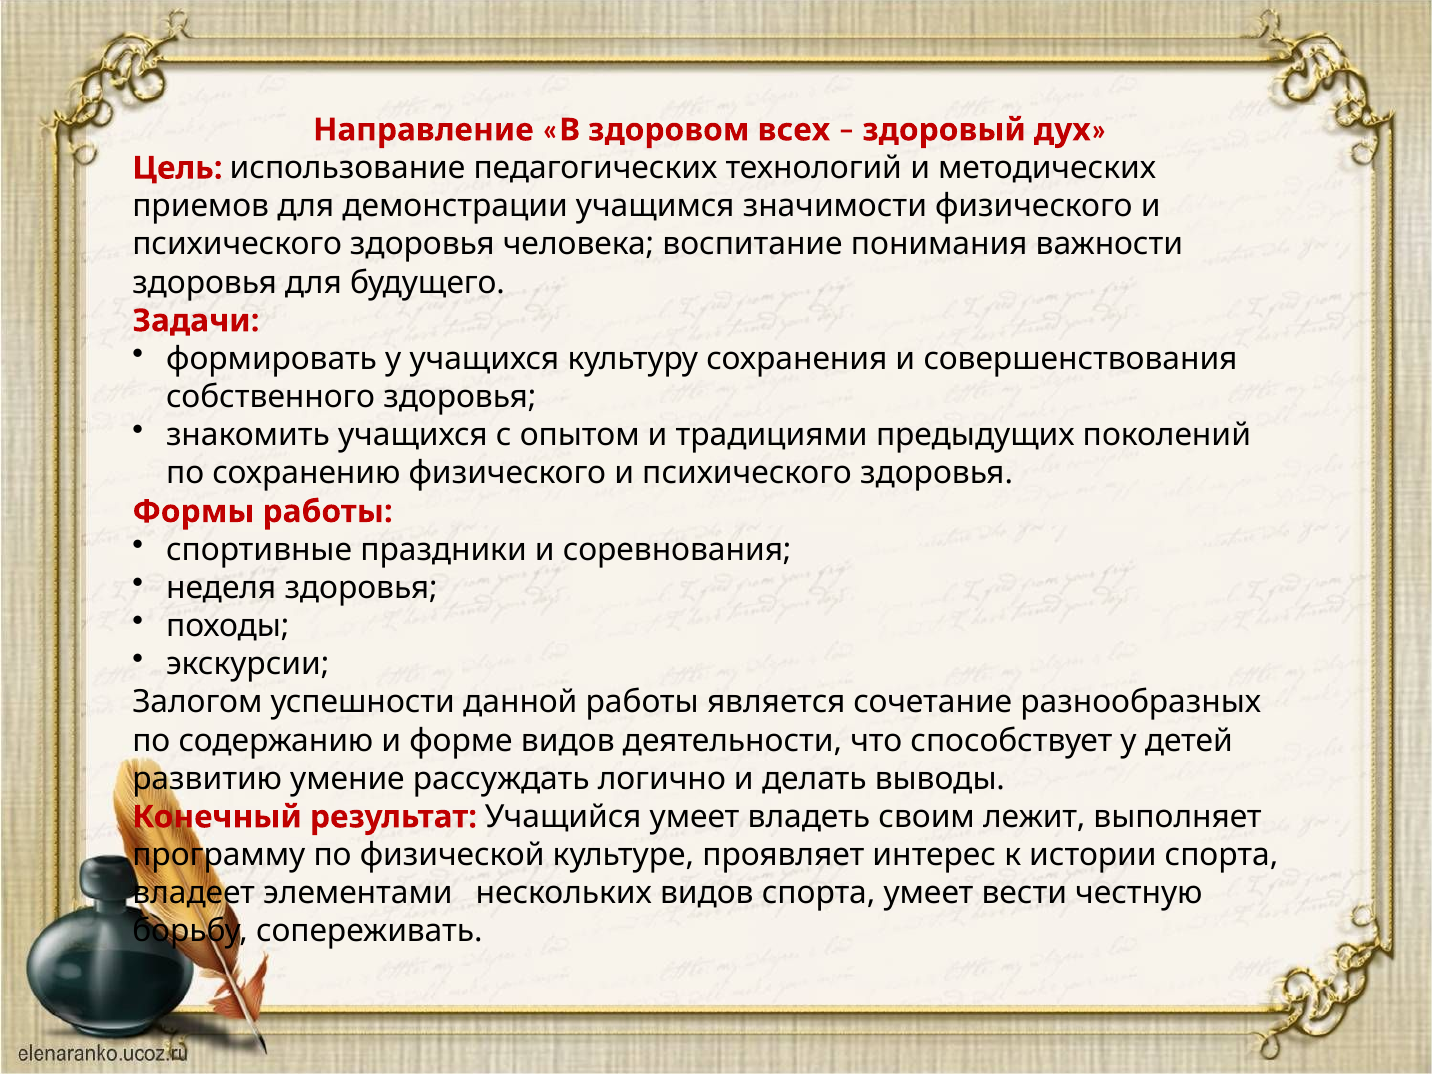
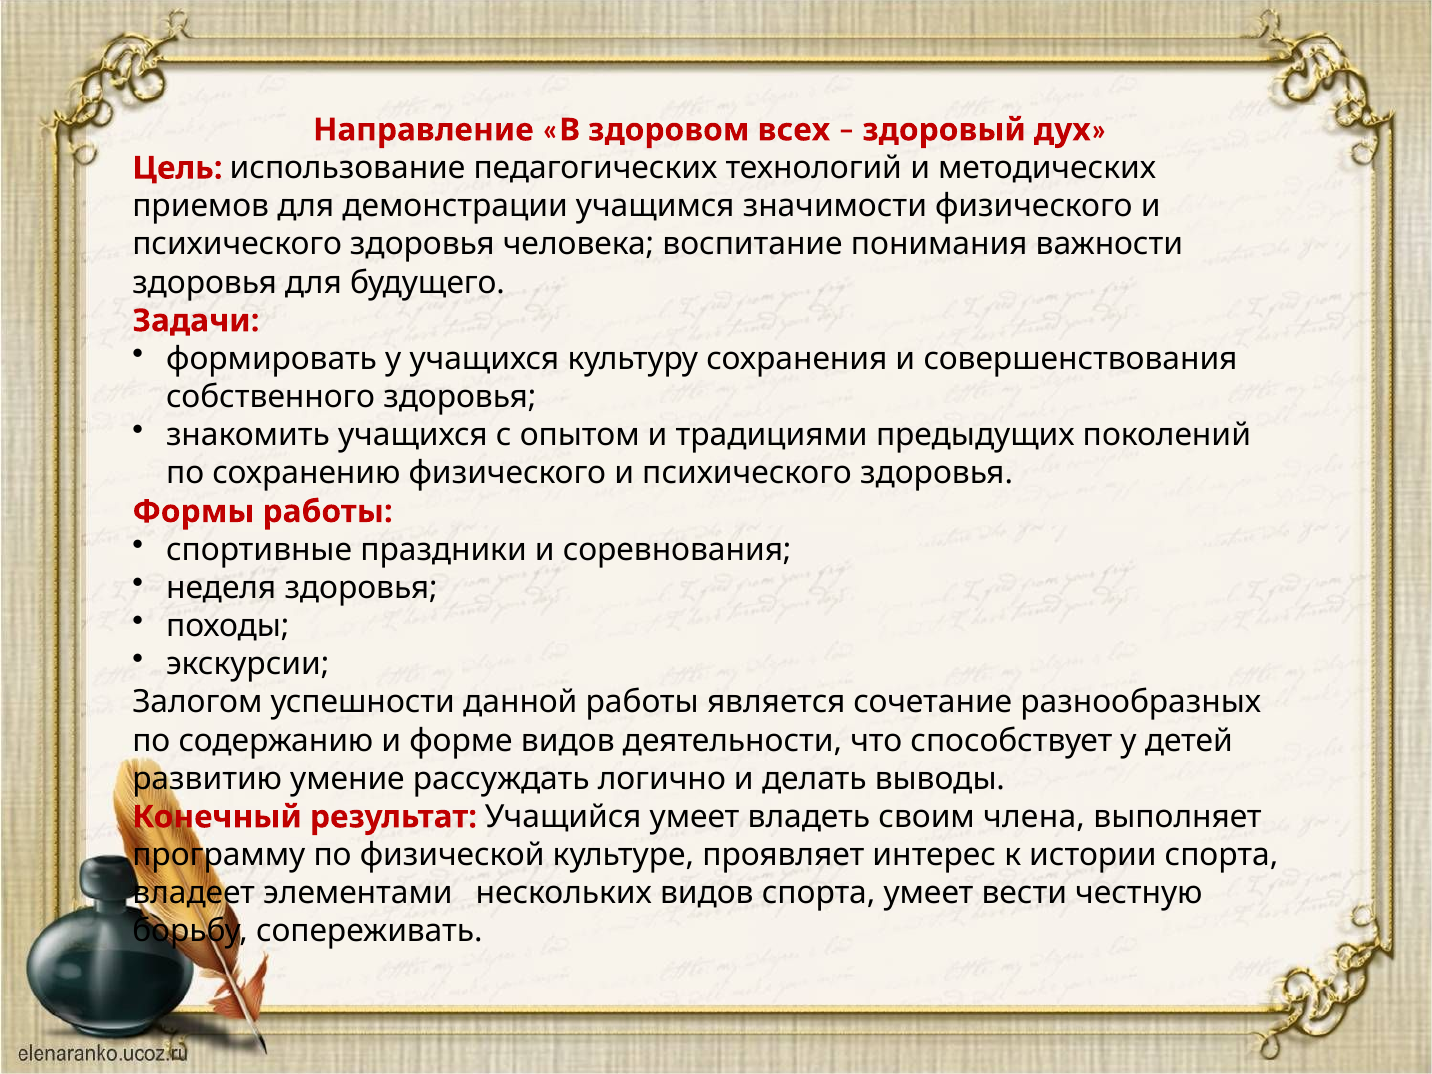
лежит: лежит -> члена (1034, 817)
